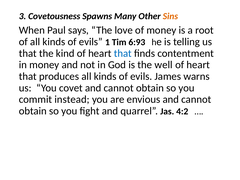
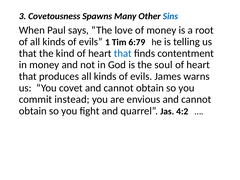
Sins colour: orange -> blue (170, 16)
6:93: 6:93 -> 6:79 (137, 42)
well: well -> soul (164, 65)
